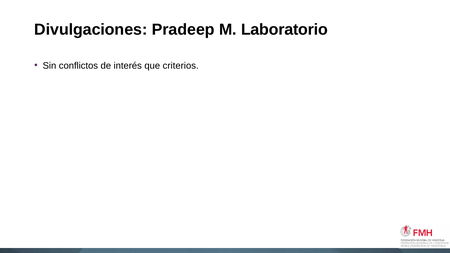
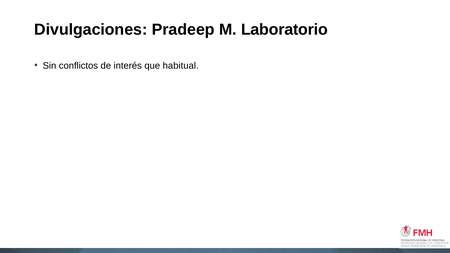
criterios: criterios -> habitual (181, 66)
